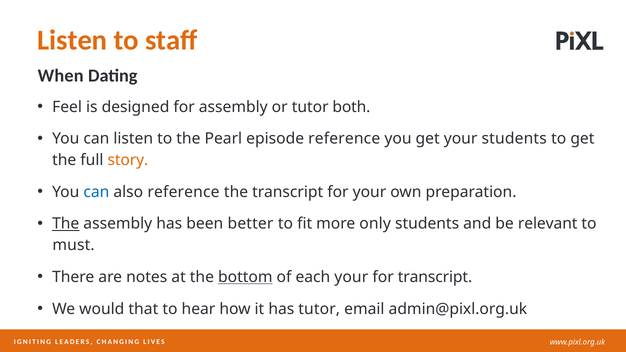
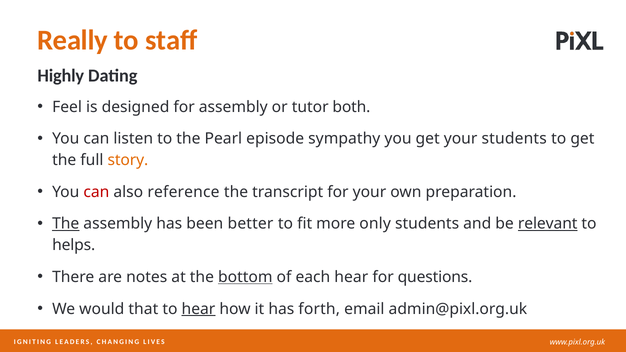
Listen: Listen -> Really (72, 40)
When: When -> Highly (61, 76)
episode reference: reference -> sympathy (344, 139)
can colour: blue -> red (96, 192)
relevant underline: none -> present (548, 224)
must: must -> helps (74, 245)
each your: your -> hear (351, 277)
for transcript: transcript -> questions (435, 277)
hear underline: none -> present (198, 309)
has tutor: tutor -> forth (319, 309)
